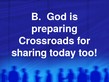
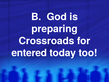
sharing: sharing -> entered (29, 53)
